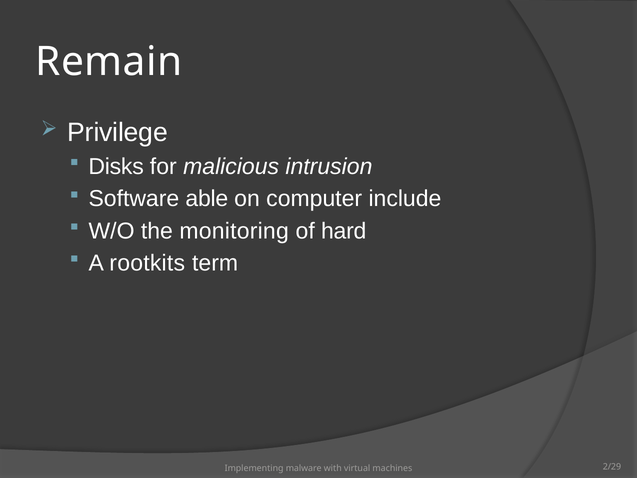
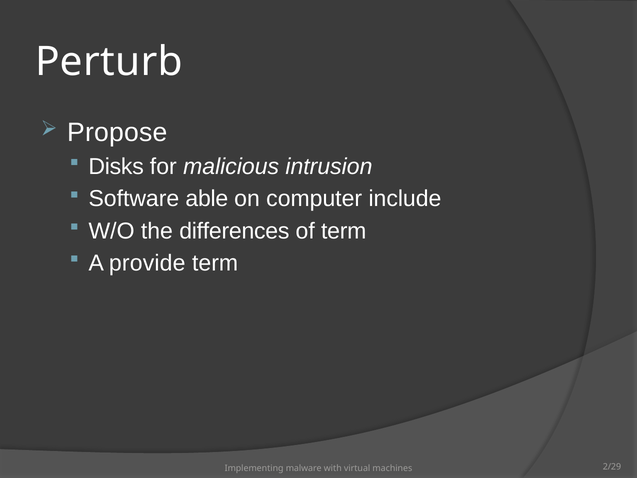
Remain: Remain -> Perturb (109, 62)
Privilege: Privilege -> Propose (117, 132)
monitoring: monitoring -> differences (234, 231)
of hard: hard -> term (344, 231)
rootkits: rootkits -> provide (147, 263)
